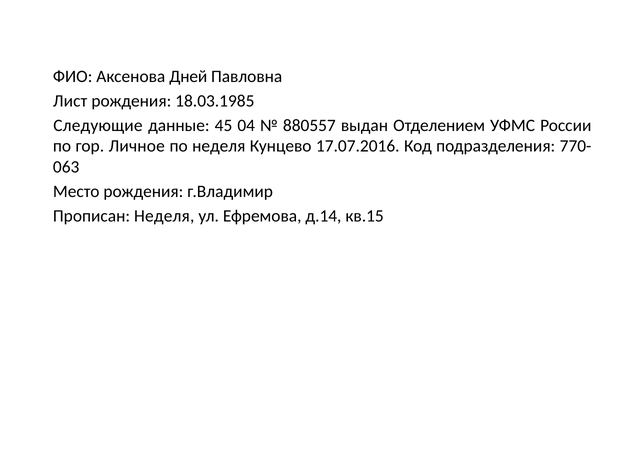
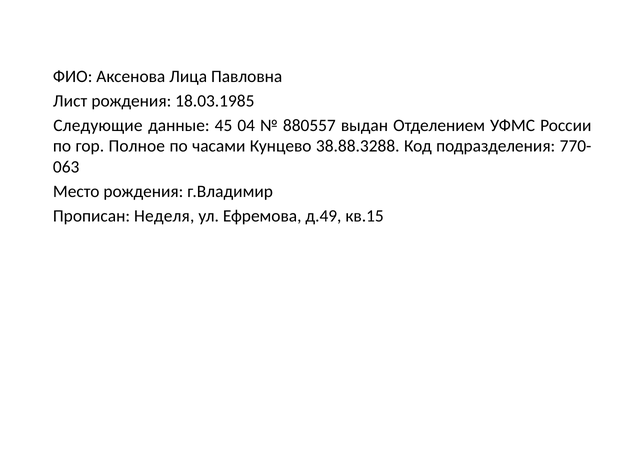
Дней: Дней -> Лица (188, 77)
Личное: Личное -> Полное (137, 146)
по неделя: неделя -> часами (219, 146)
17.07.2016: 17.07.2016 -> 38.88.3288 (358, 146)
д.14: д.14 -> д.49 (323, 216)
